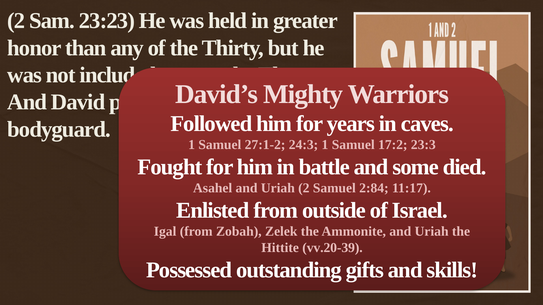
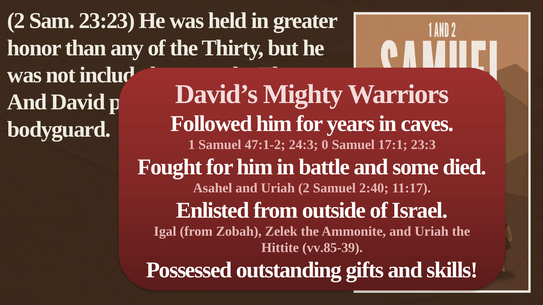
27:1-2: 27:1-2 -> 47:1-2 (265, 145)
24:3 1: 1 -> 0 (325, 145)
17:2: 17:2 -> 17:1 (393, 145)
2:84: 2:84 -> 2:40 (374, 188)
vv.20-39: vv.20-39 -> vv.85-39 (333, 248)
